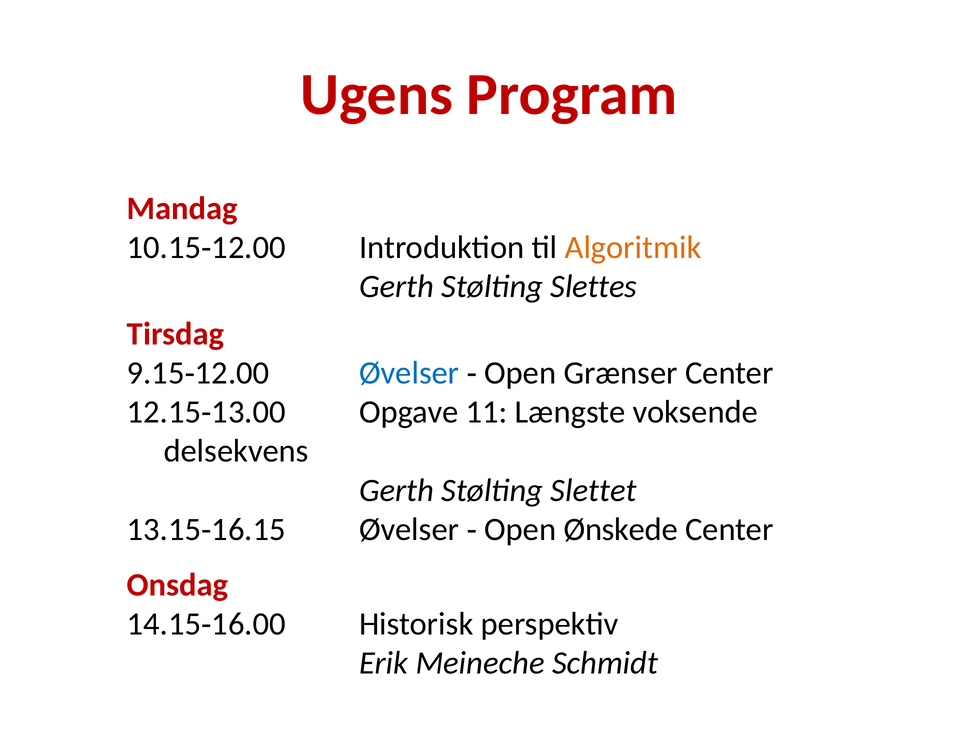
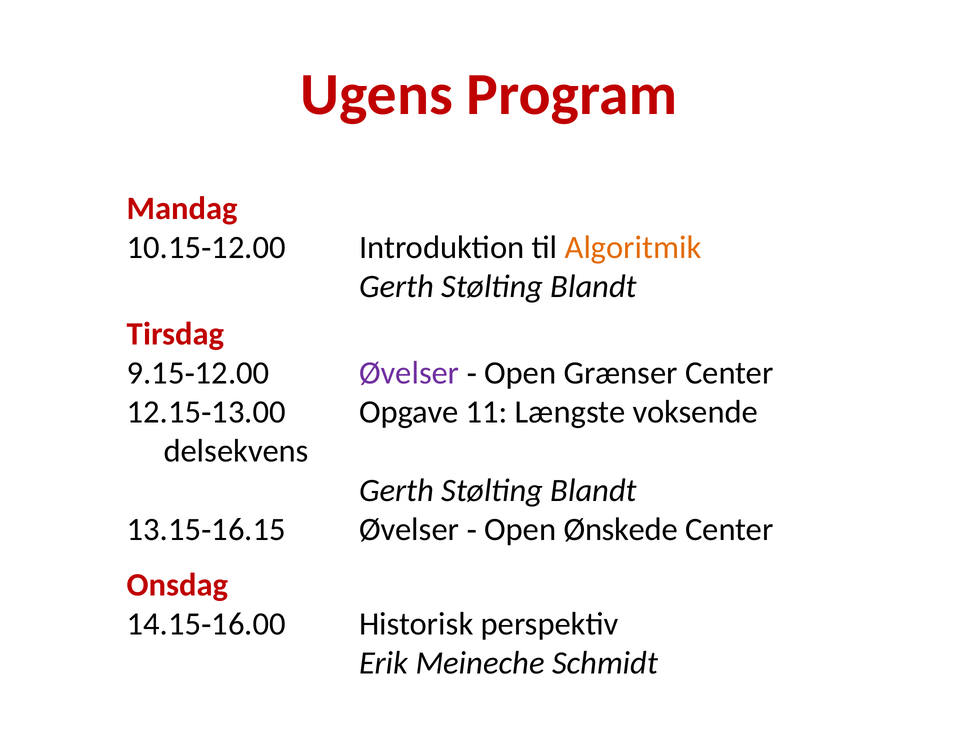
Slettes: Slettes -> Blandt (594, 287)
Øvelser colour: blue -> purple (409, 373)
Slettet: Slettet -> Blandt (594, 491)
